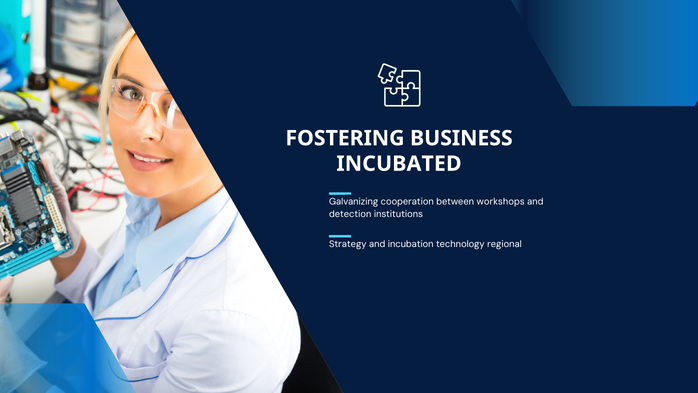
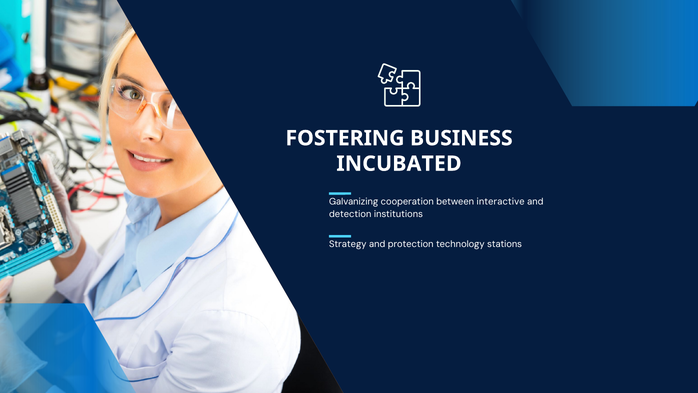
workshops: workshops -> interactive (501, 201)
incubation: incubation -> protection (411, 244)
regional: regional -> stations (505, 244)
